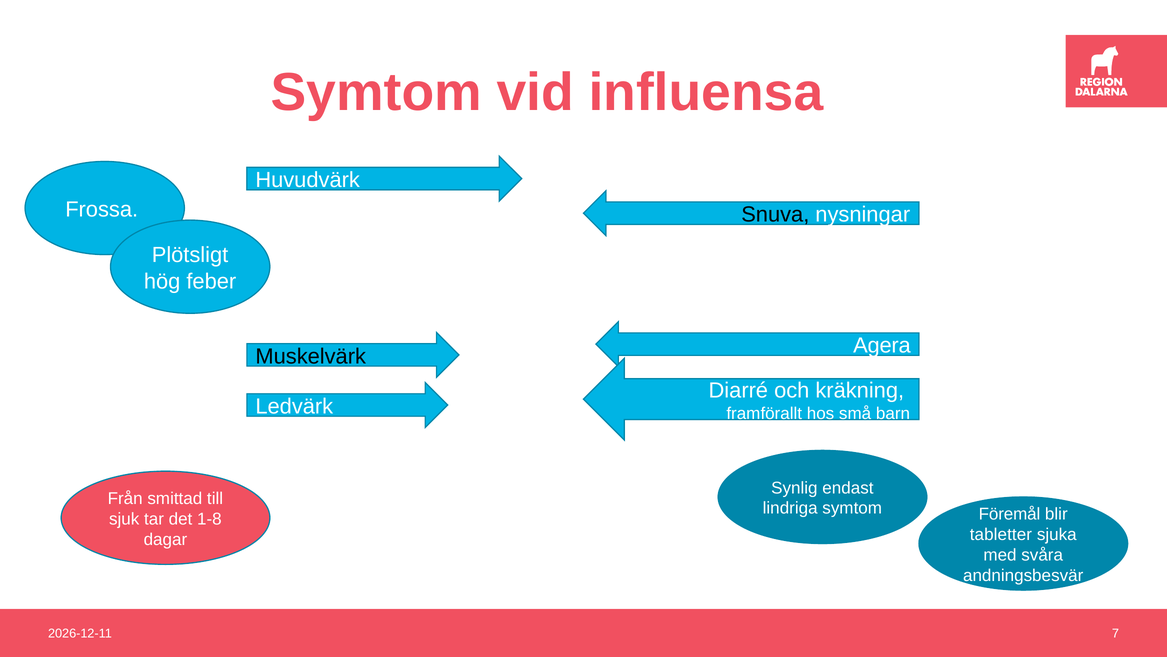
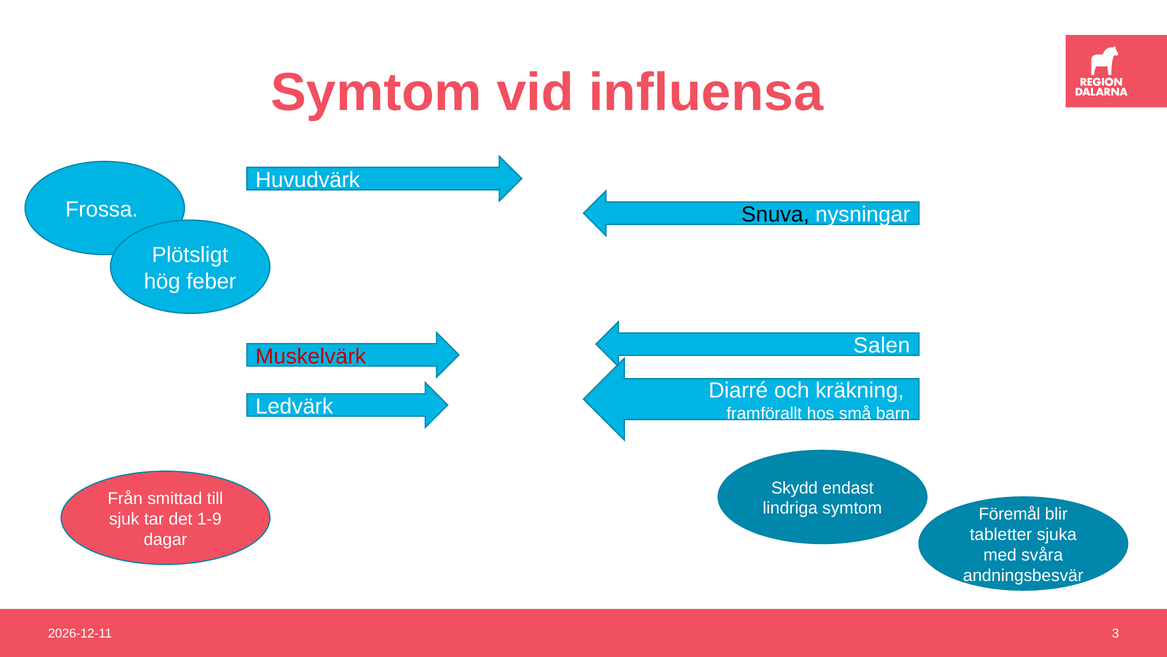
Agera: Agera -> Salen (882, 345)
Muskelvärk colour: black -> red (311, 356)
Synlig: Synlig -> Skydd (794, 487)
1-8: 1-8 -> 1-9 (209, 519)
7: 7 -> 3 (1115, 633)
